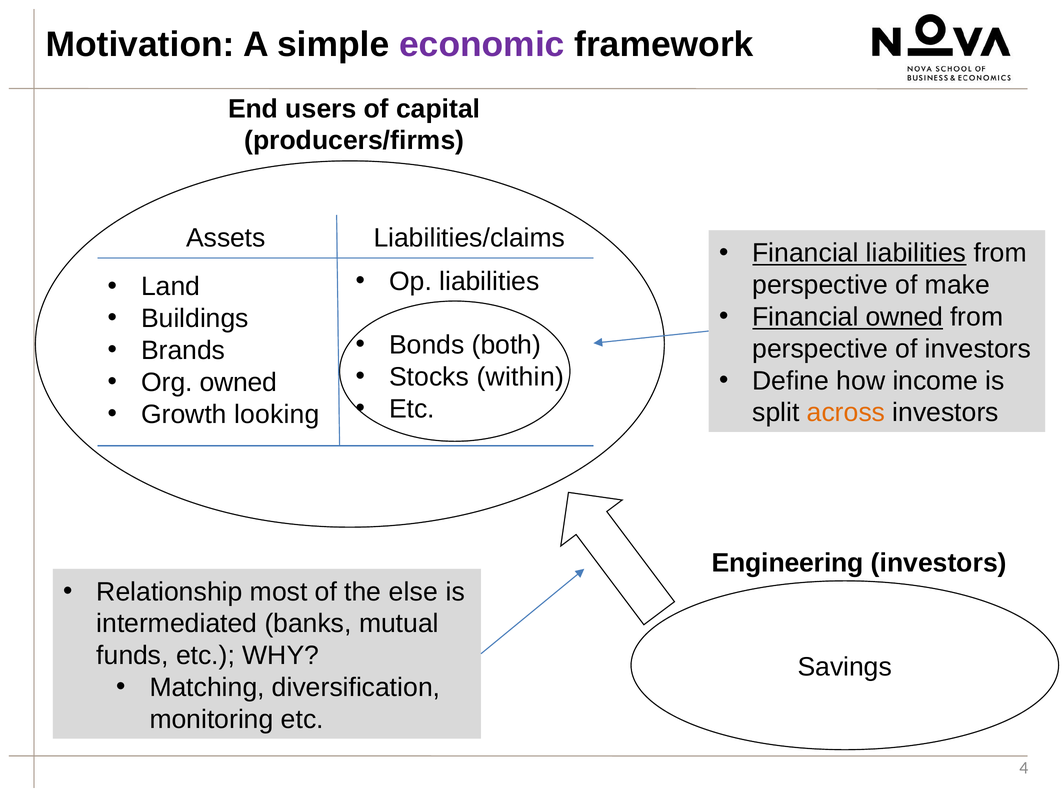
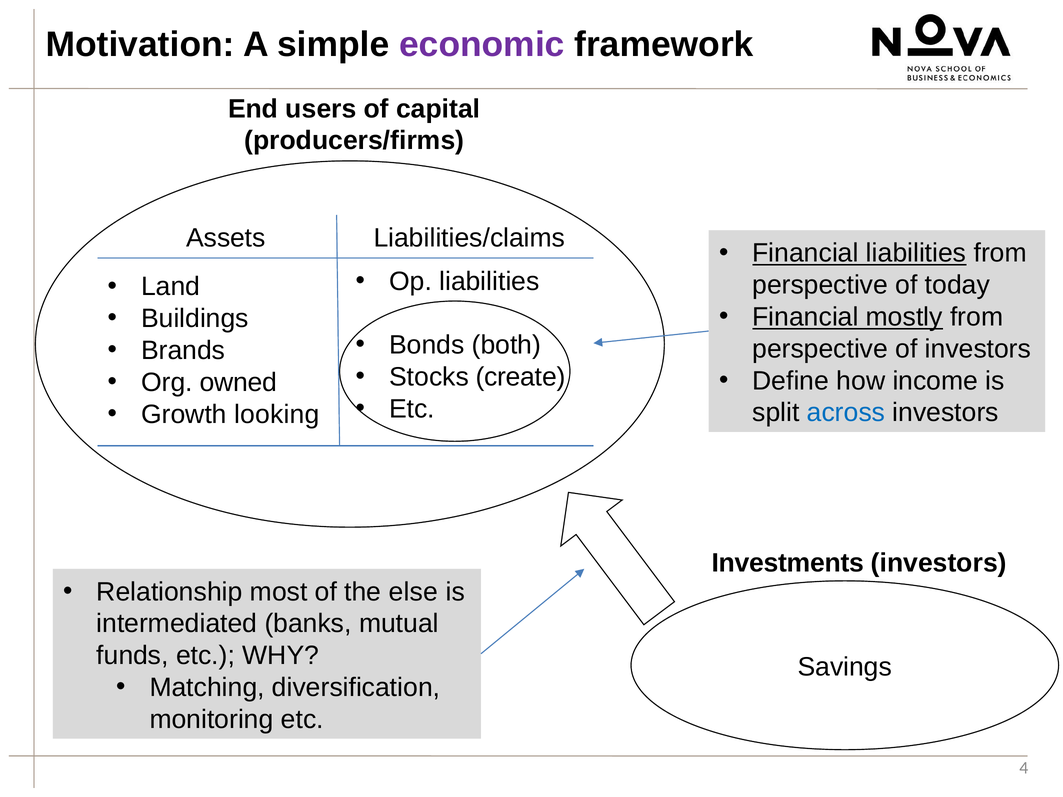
make: make -> today (957, 285)
Financial owned: owned -> mostly (904, 317)
within: within -> create (521, 377)
across colour: orange -> blue (846, 413)
Engineering: Engineering -> Investments (788, 563)
